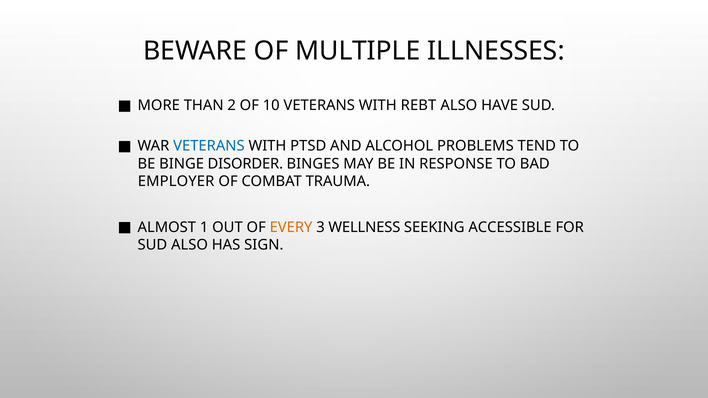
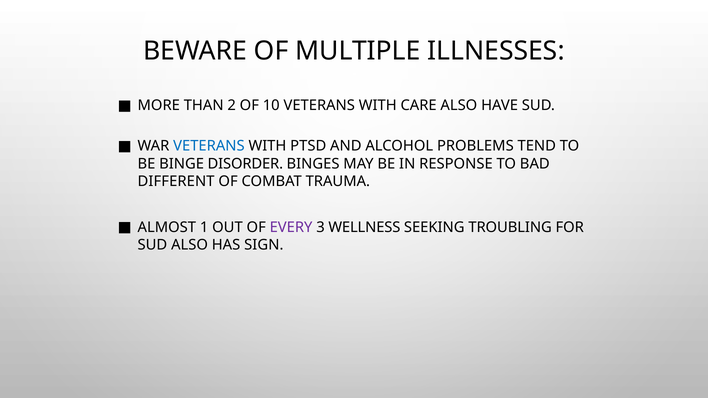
REBT: REBT -> CARE (419, 105)
EMPLOYER: EMPLOYER -> DIFFERENT (176, 182)
EVERY colour: orange -> purple (291, 227)
ACCESSIBLE: ACCESSIBLE -> TROUBLING (510, 227)
